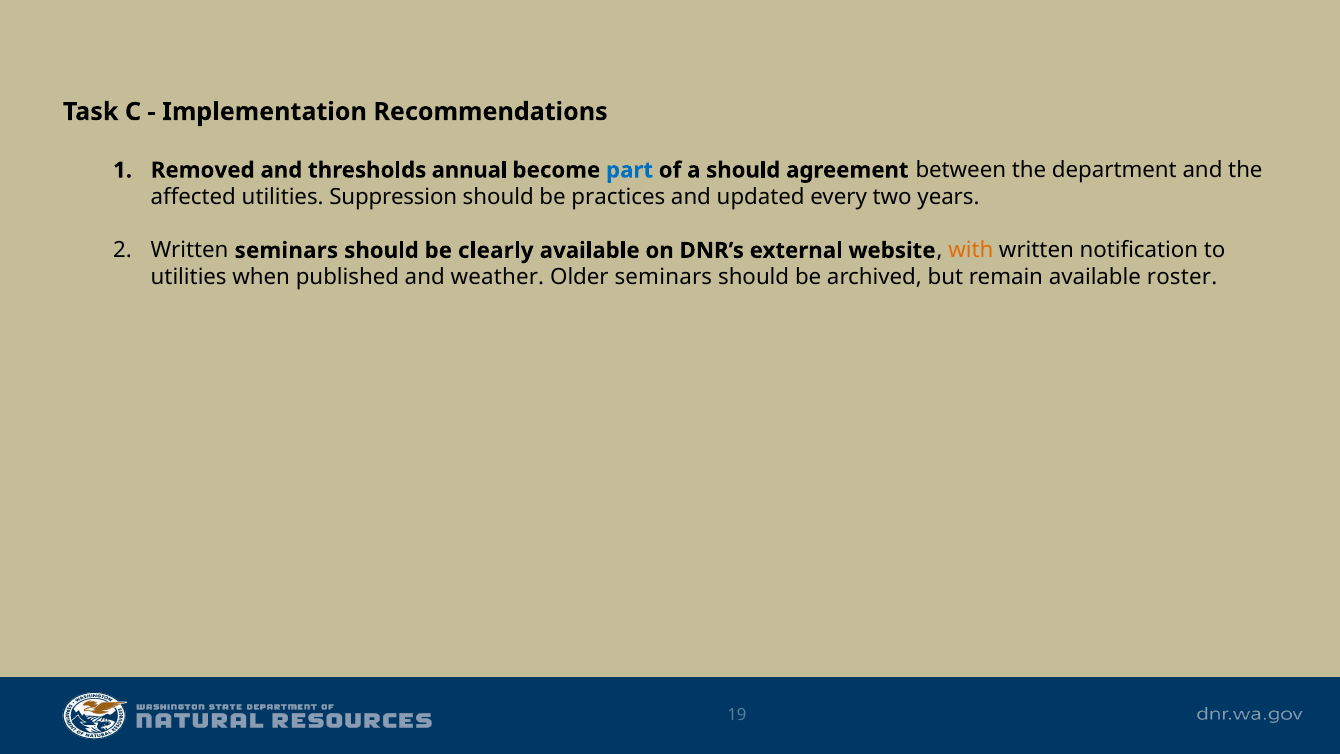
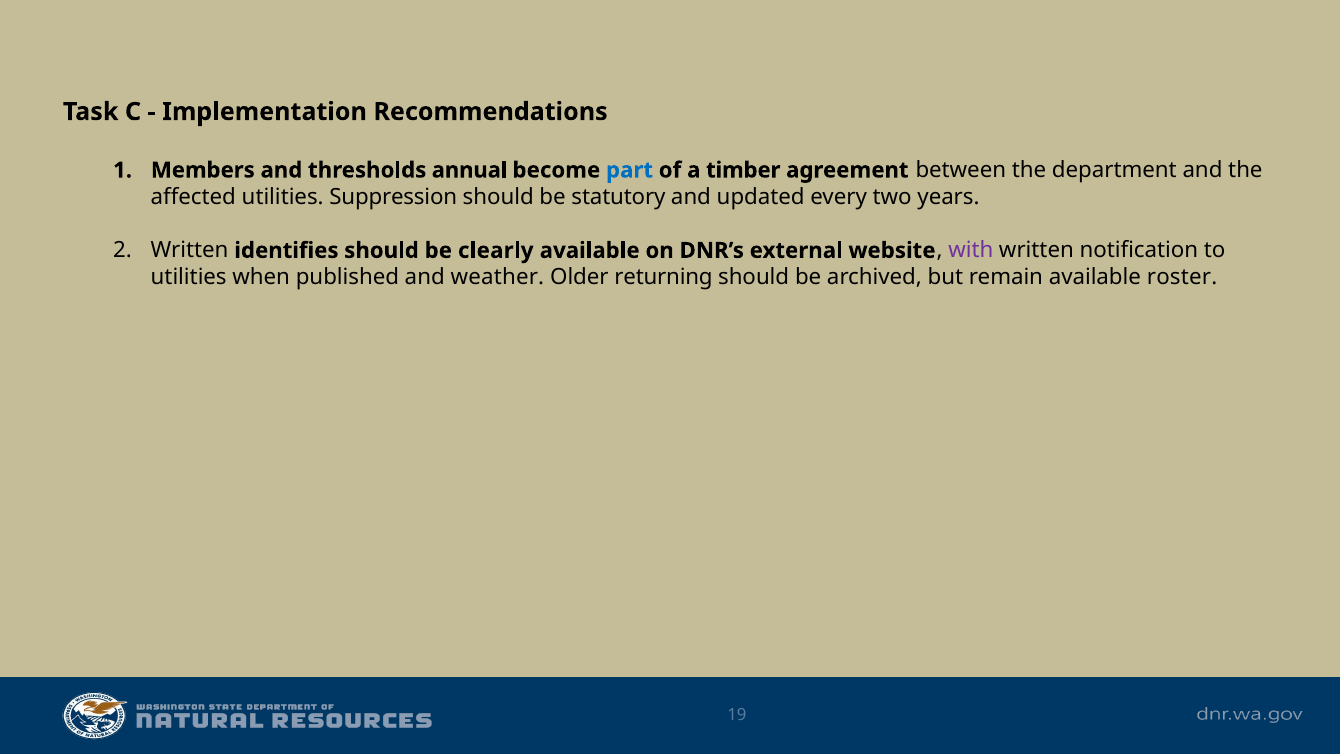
Removed: Removed -> Members (203, 170)
a should: should -> timber (743, 170)
practices: practices -> statutory (618, 197)
Written seminars: seminars -> identifies (286, 250)
with colour: orange -> purple (971, 250)
Older seminars: seminars -> returning (664, 277)
